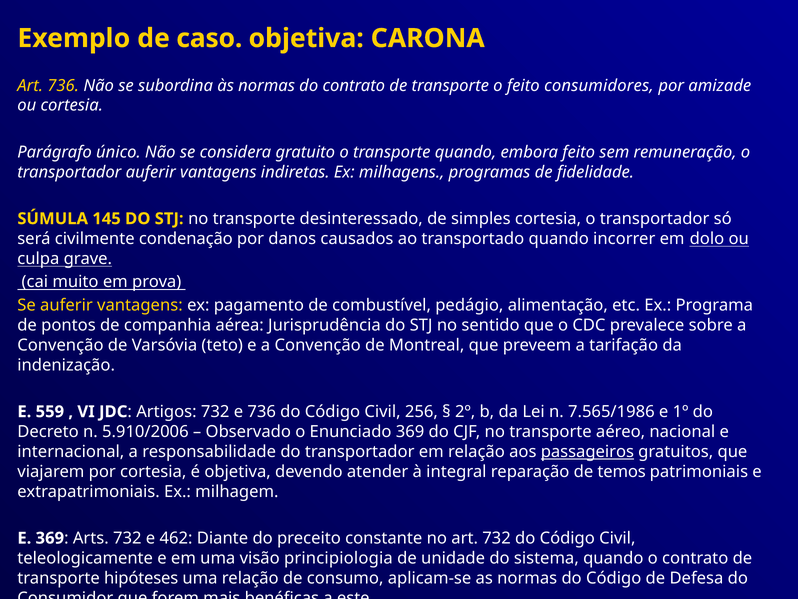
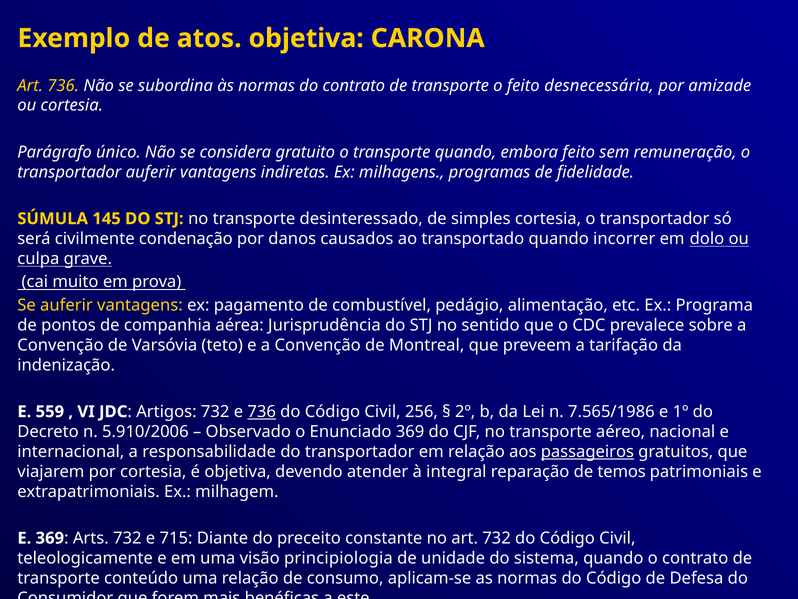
caso: caso -> atos (209, 38)
consumidores: consumidores -> desnecessária (599, 85)
736 underline: none -> present (262, 411)
462: 462 -> 715 (176, 538)
hipóteses: hipóteses -> conteúdo (141, 578)
